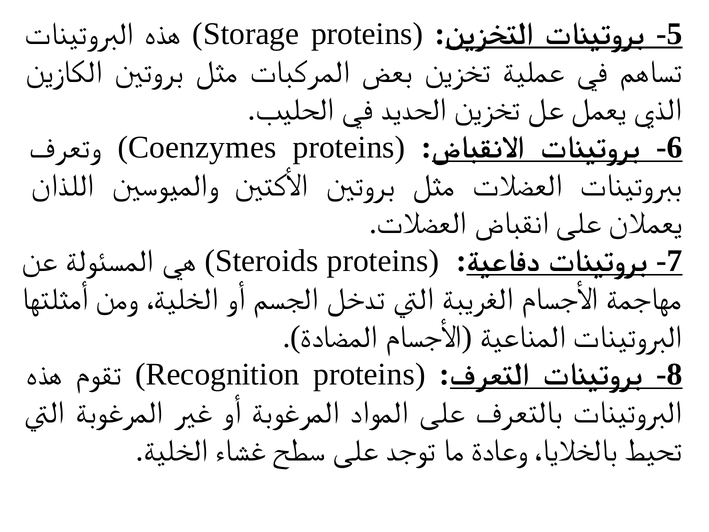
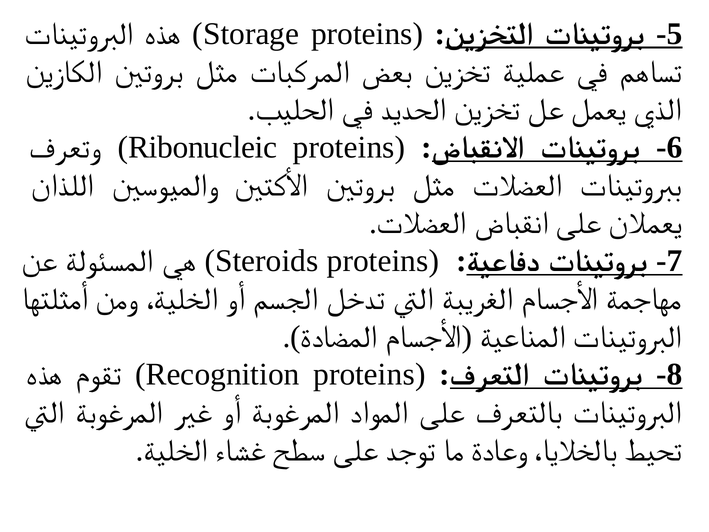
Coenzymes: Coenzymes -> Ribonucleic (203, 147)
